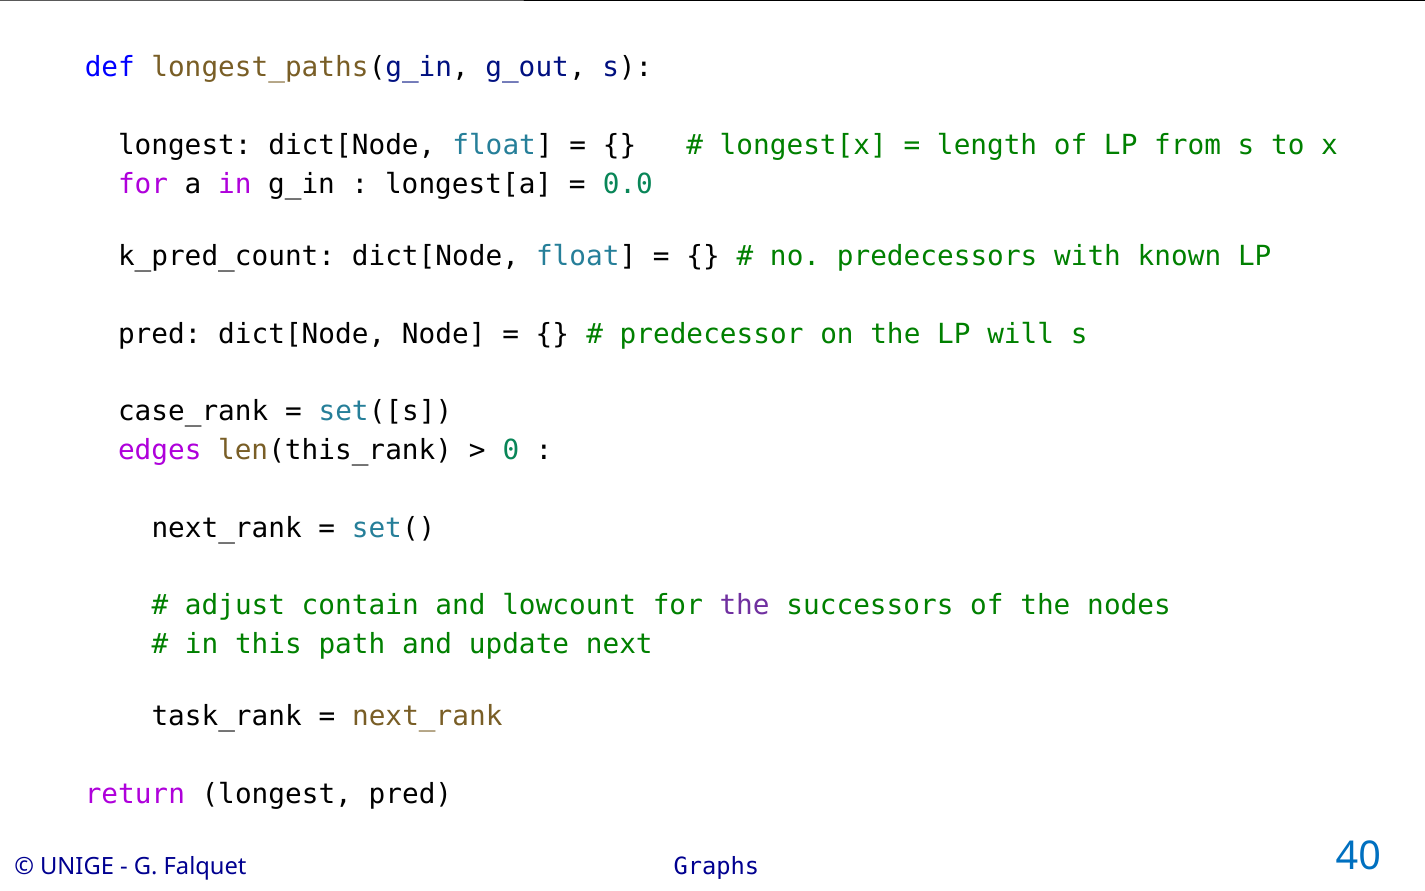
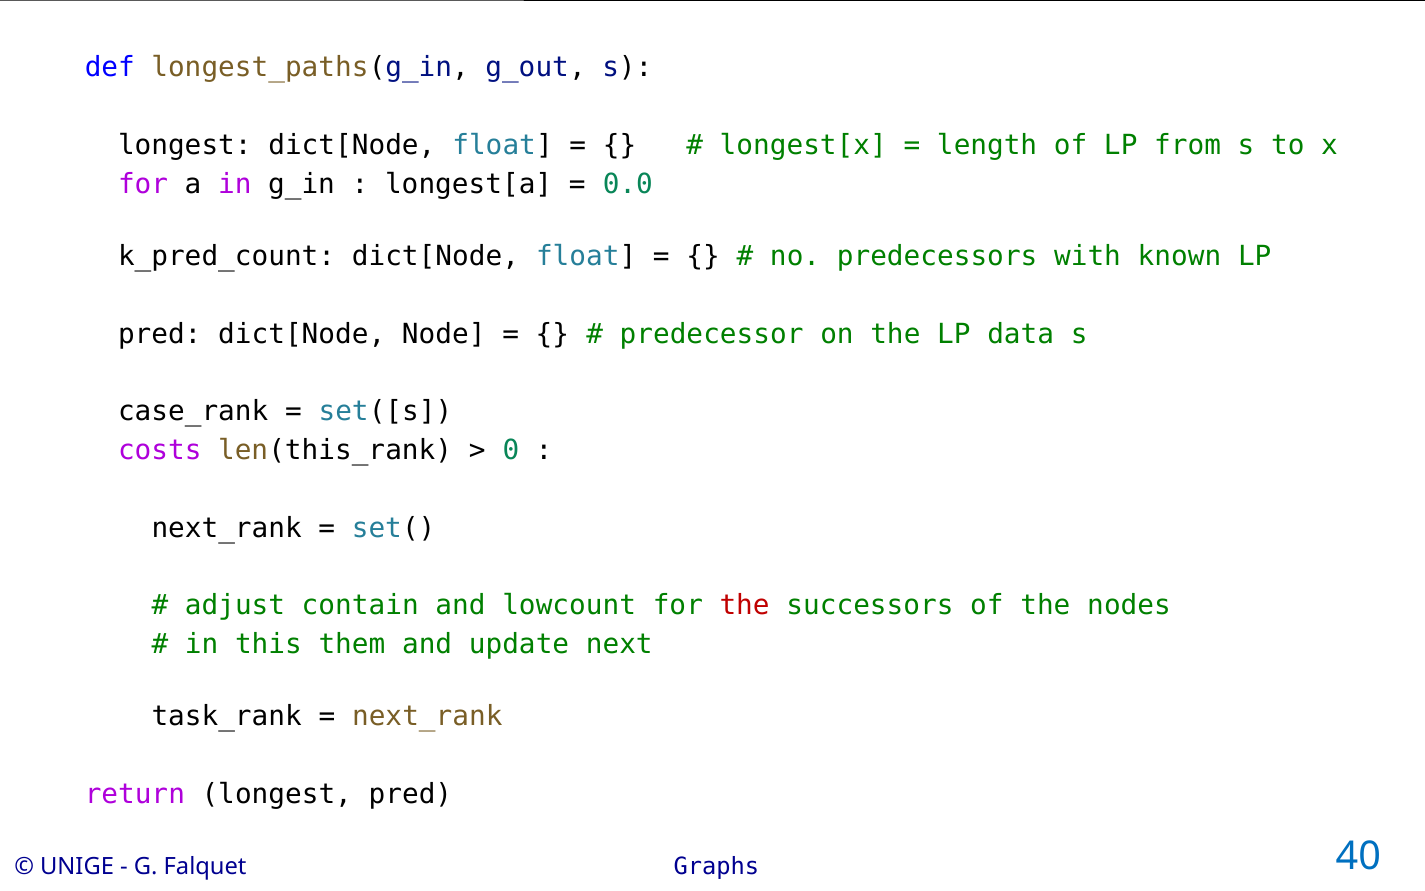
will: will -> data (1021, 334)
edges: edges -> costs (160, 450)
the colour: purple -> red (745, 606)
path: path -> them (352, 644)
